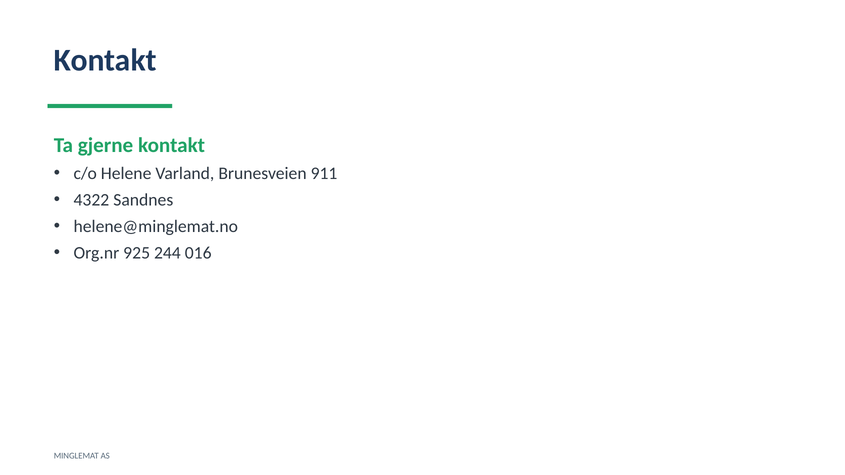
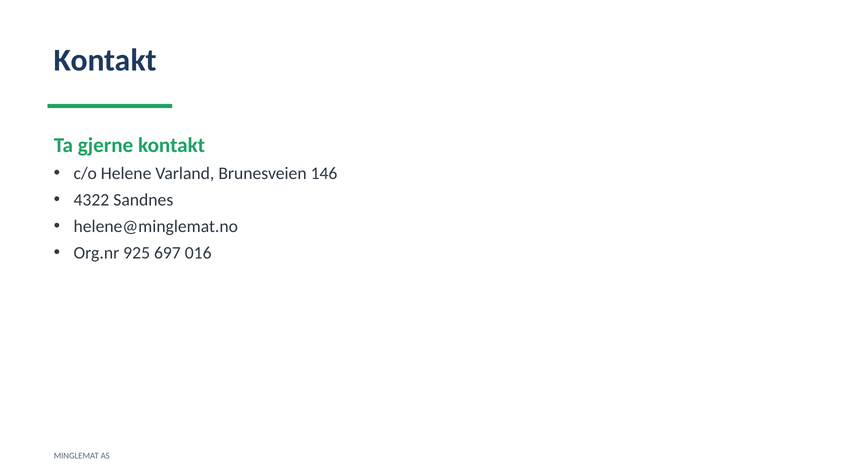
911: 911 -> 146 (324, 174)
244: 244 -> 697 (167, 253)
